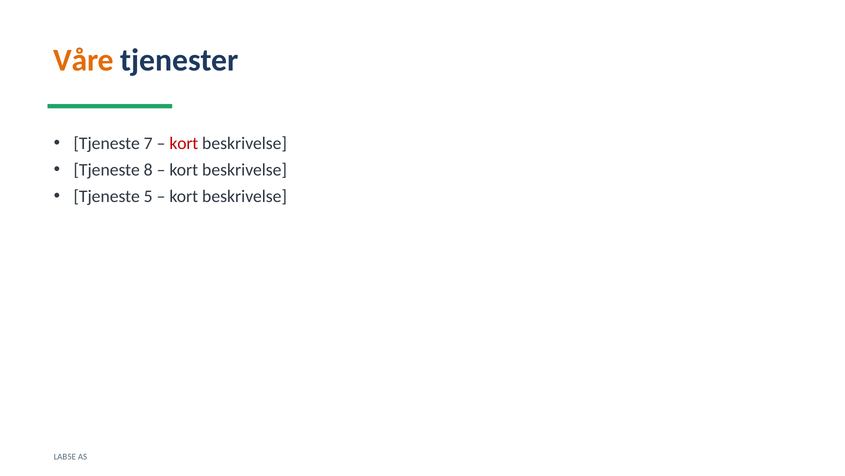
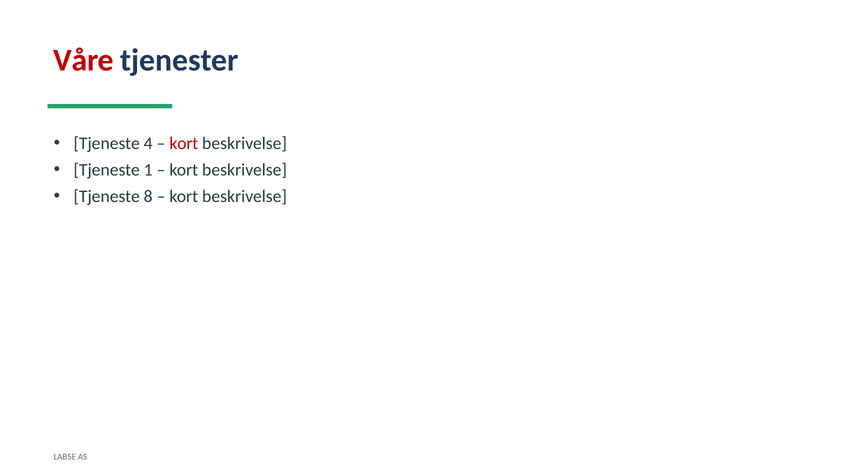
Våre colour: orange -> red (84, 60)
7: 7 -> 4 (148, 143)
8: 8 -> 1 (148, 170)
5: 5 -> 8 (148, 196)
